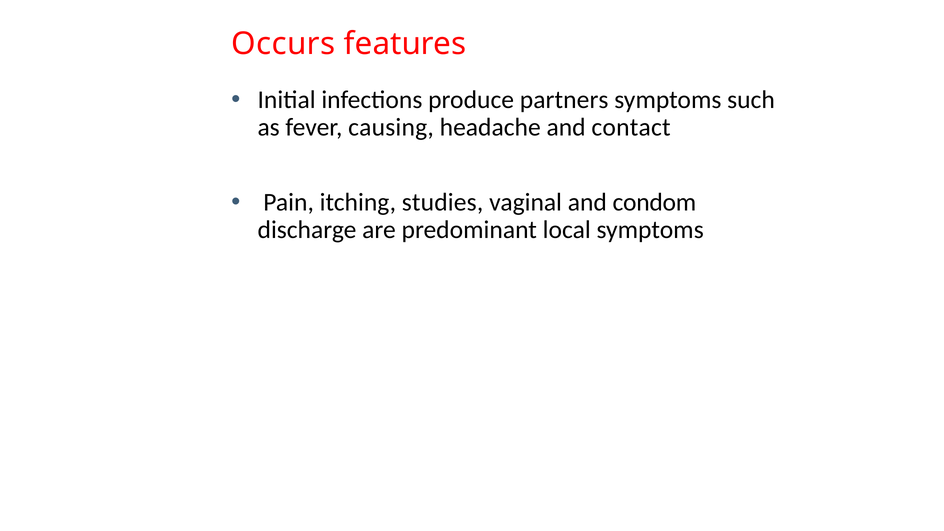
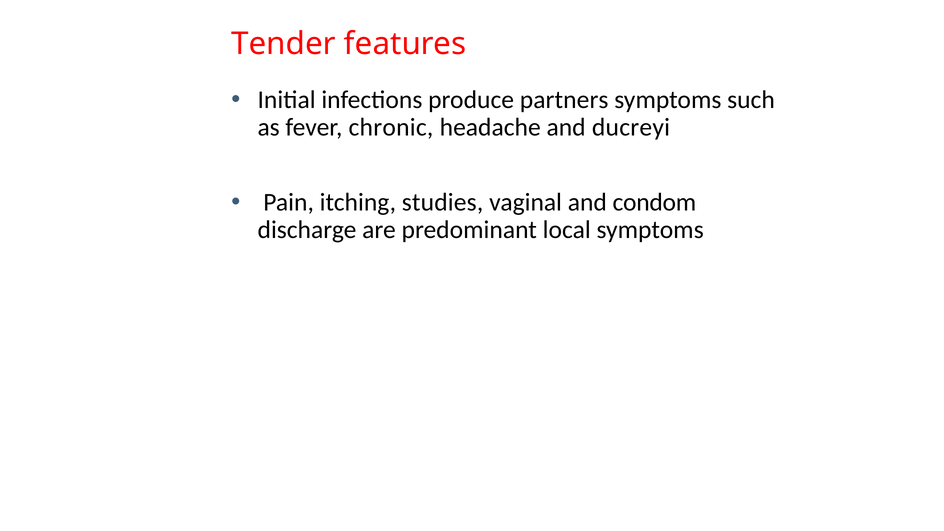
Occurs: Occurs -> Tender (284, 44)
causing: causing -> chronic (391, 127)
contact: contact -> ducreyi (631, 127)
